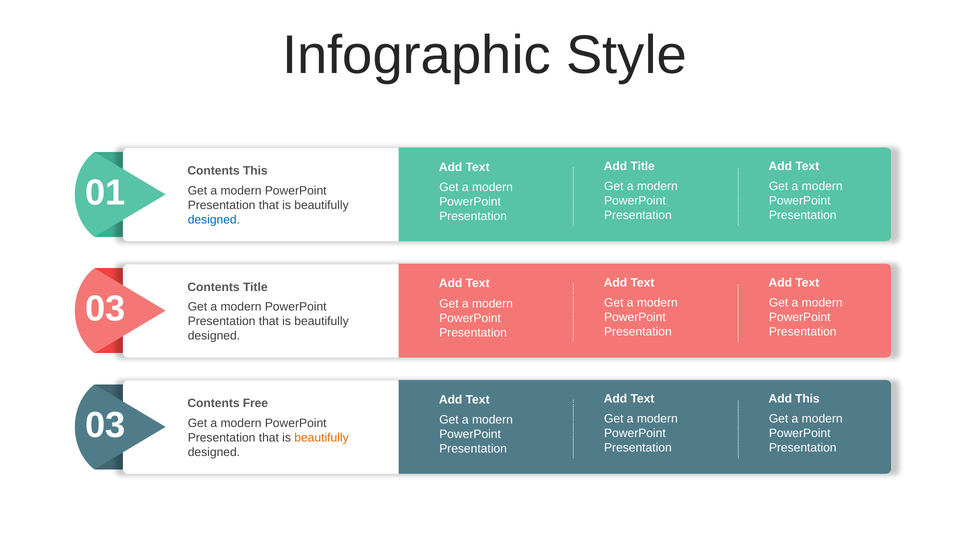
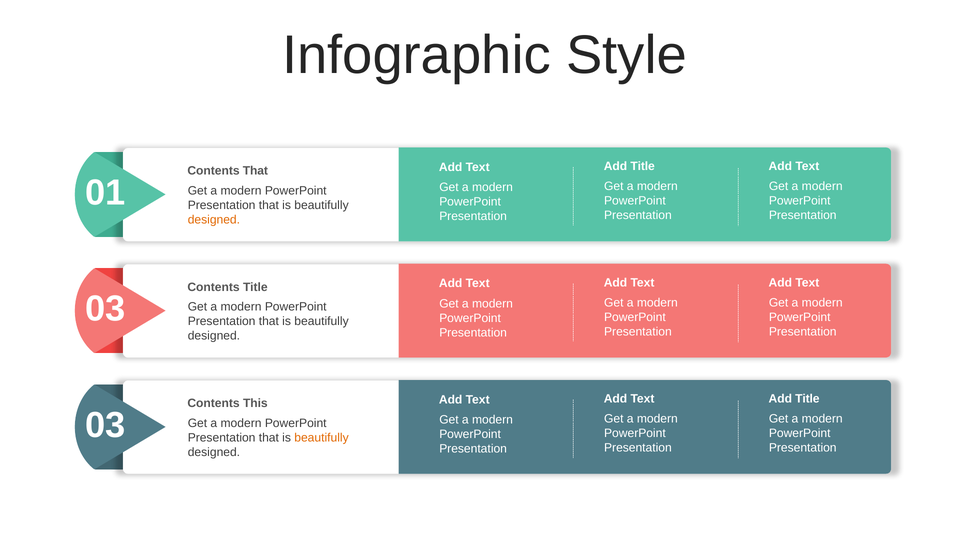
Contents This: This -> That (255, 171)
designed colour: blue -> orange (214, 220)
This: This -> Title (807, 399)
Free: Free -> This (255, 403)
